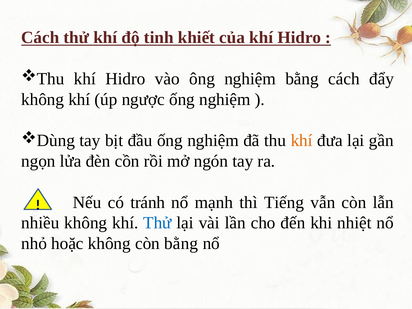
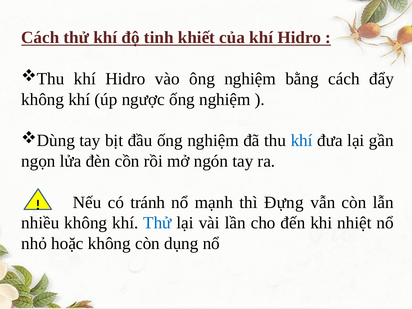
khí colour: orange -> blue (302, 141)
Tiếng: Tiếng -> Đựng (284, 202)
còn bằng: bằng -> dụng (181, 244)
